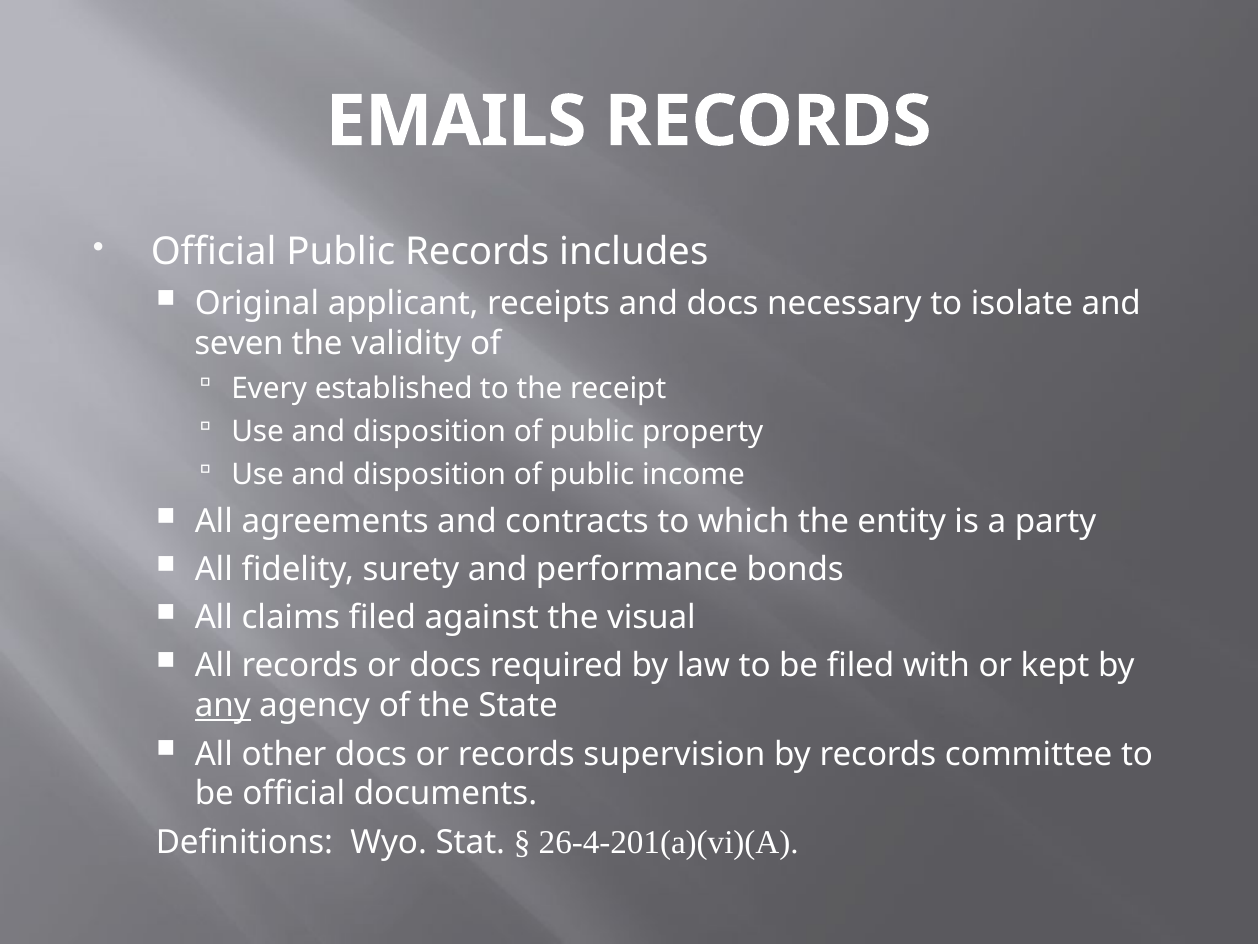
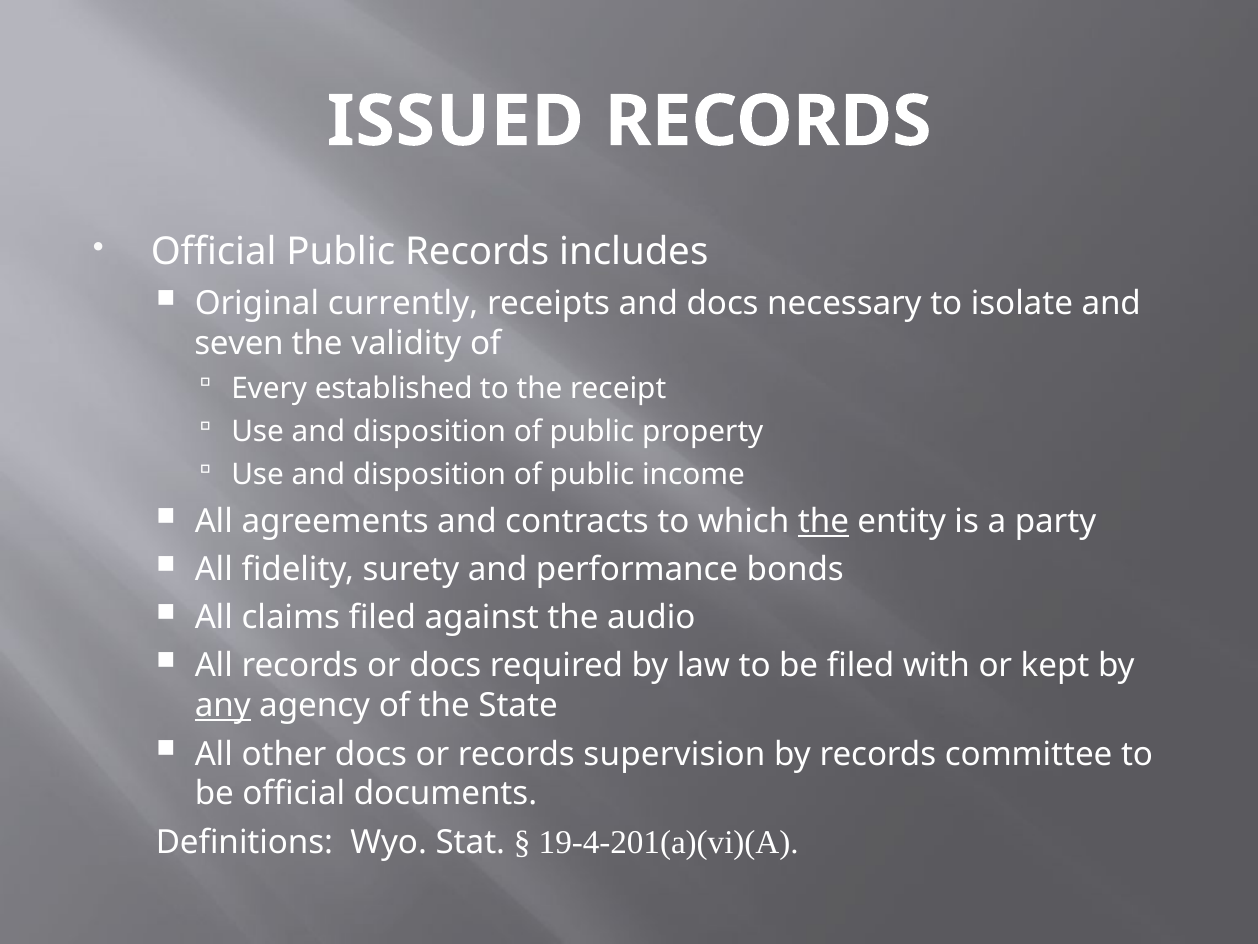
EMAILS: EMAILS -> ISSUED (455, 121)
applicant: applicant -> currently (403, 303)
the underline: none -> present (823, 521)
visual: visual -> audio (651, 617)
26-4-201(a)(vi)(A: 26-4-201(a)(vi)(A -> 19-4-201(a)(vi)(A (669, 842)
